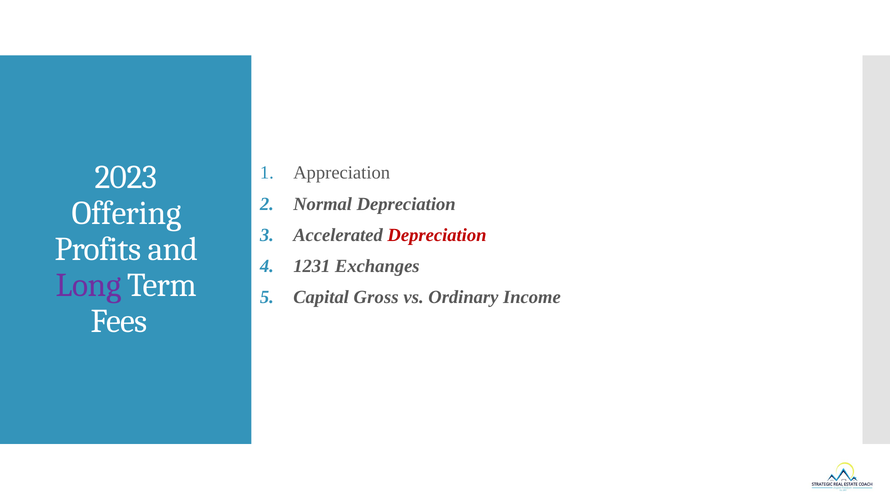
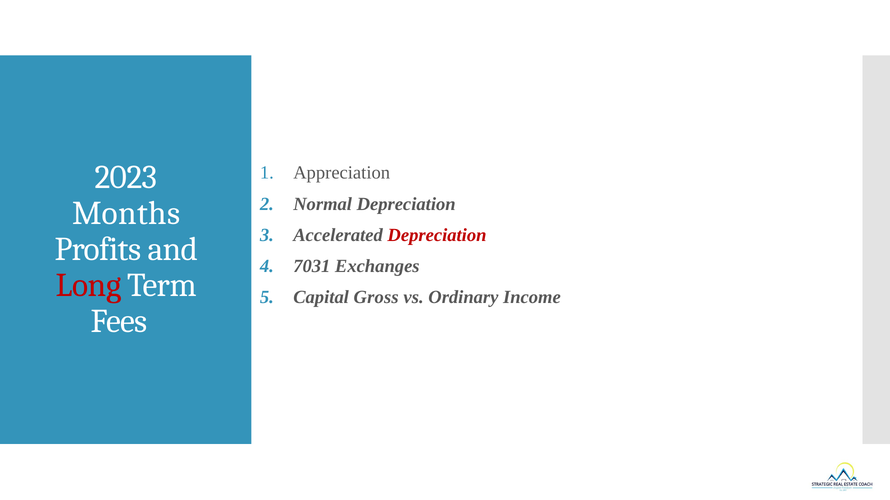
Offering: Offering -> Months (126, 214)
1231: 1231 -> 7031 (312, 266)
Long colour: purple -> red (89, 286)
